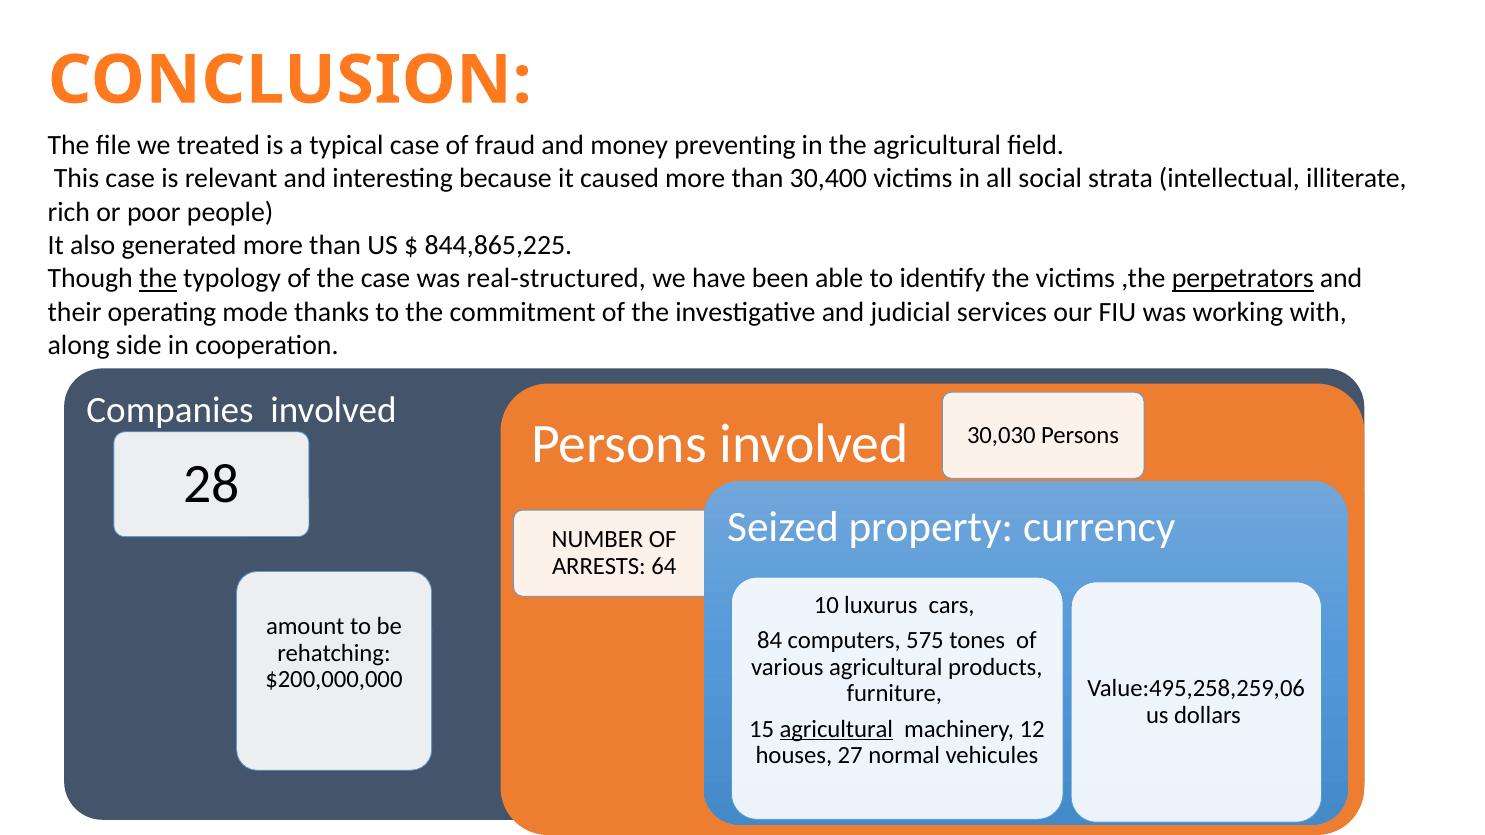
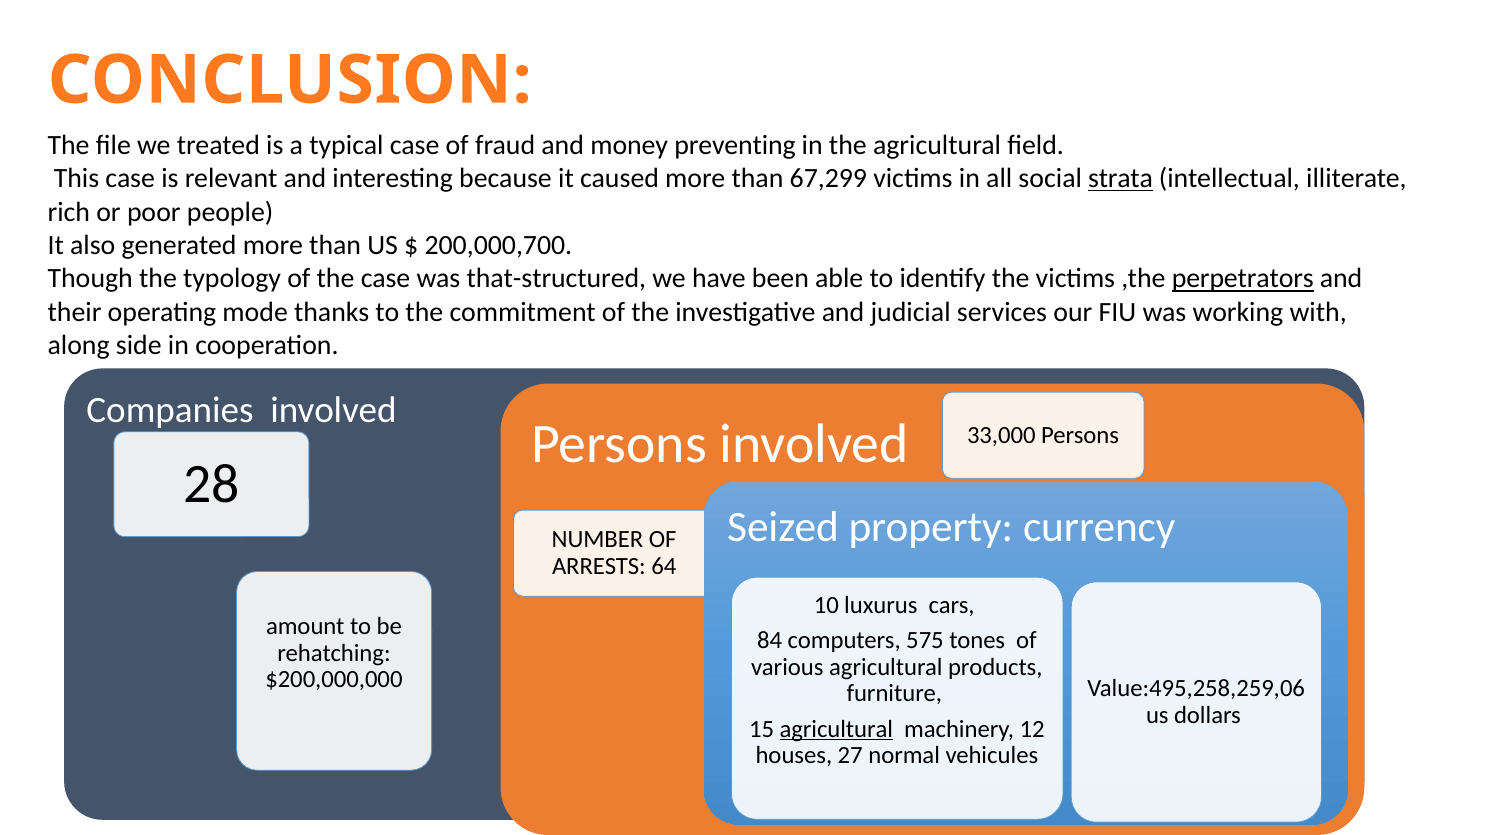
30,400: 30,400 -> 67,299 (828, 179)
strata underline: none -> present (1121, 179)
844,865,225: 844,865,225 -> 200,000,700 (498, 245)
the underline: present -> none (158, 279)
real-structured: real-structured -> that-structured (556, 279)
30,030: 30,030 -> 33,000 (1001, 435)
